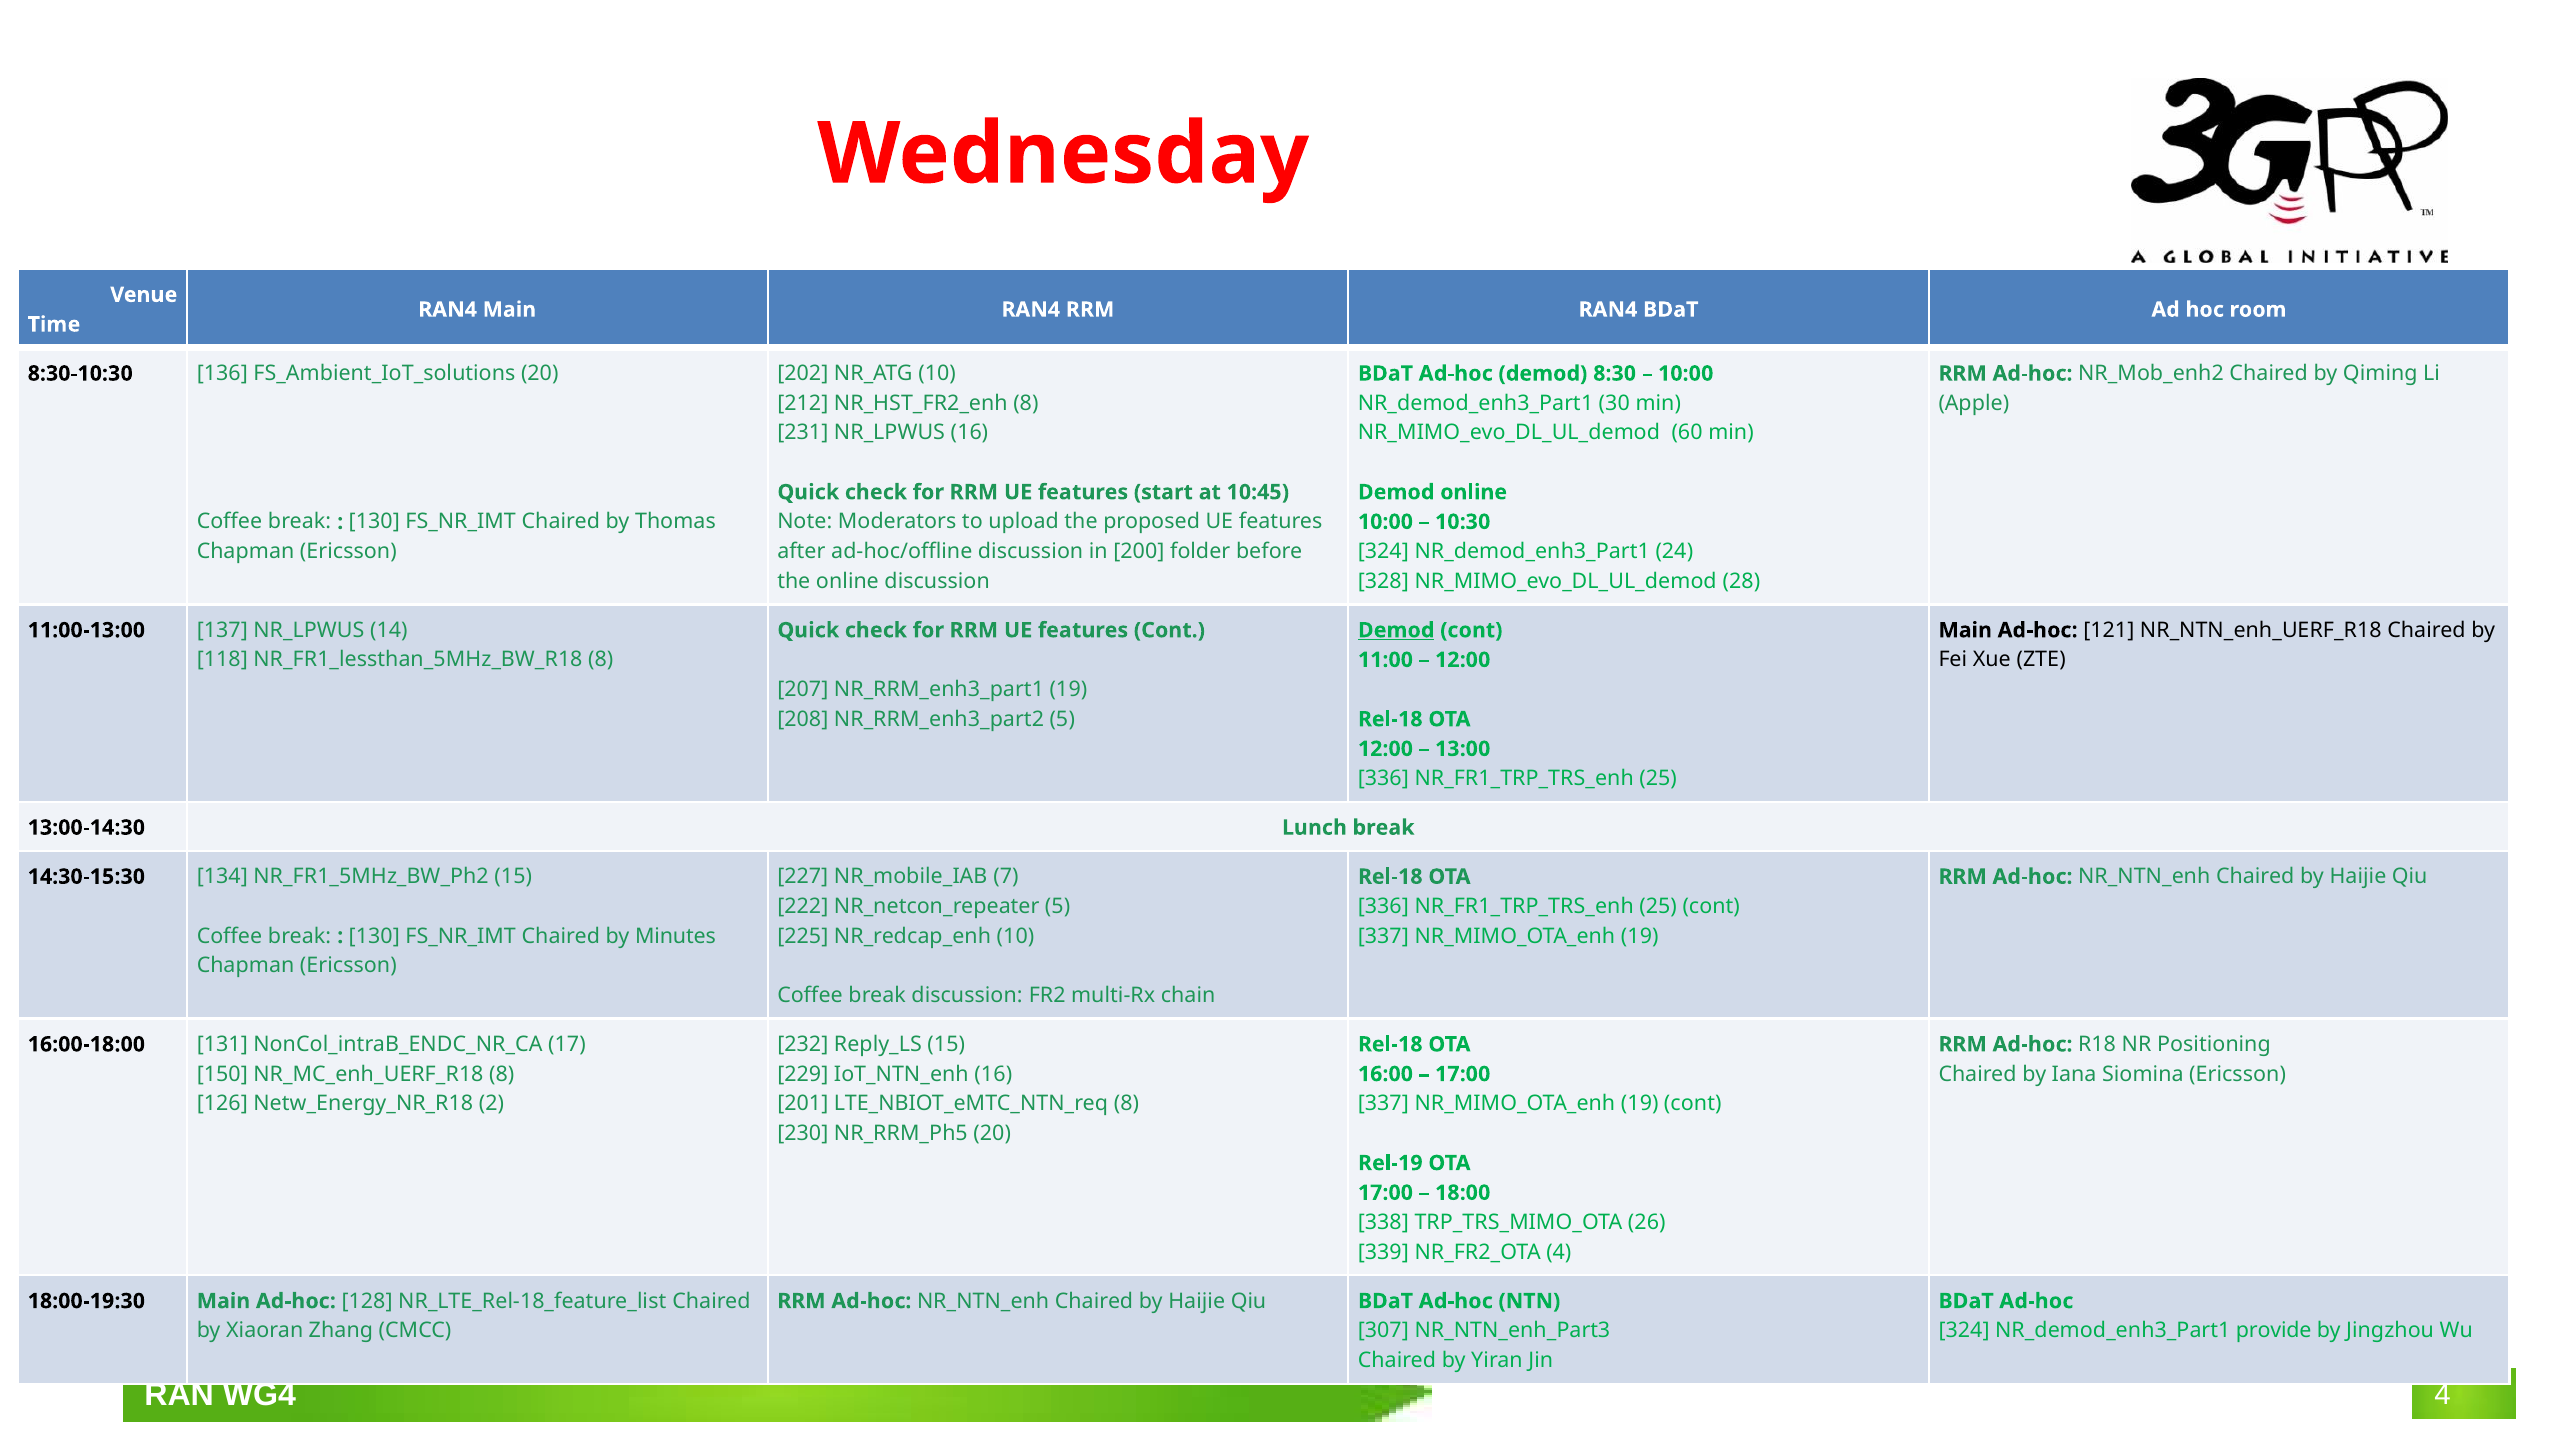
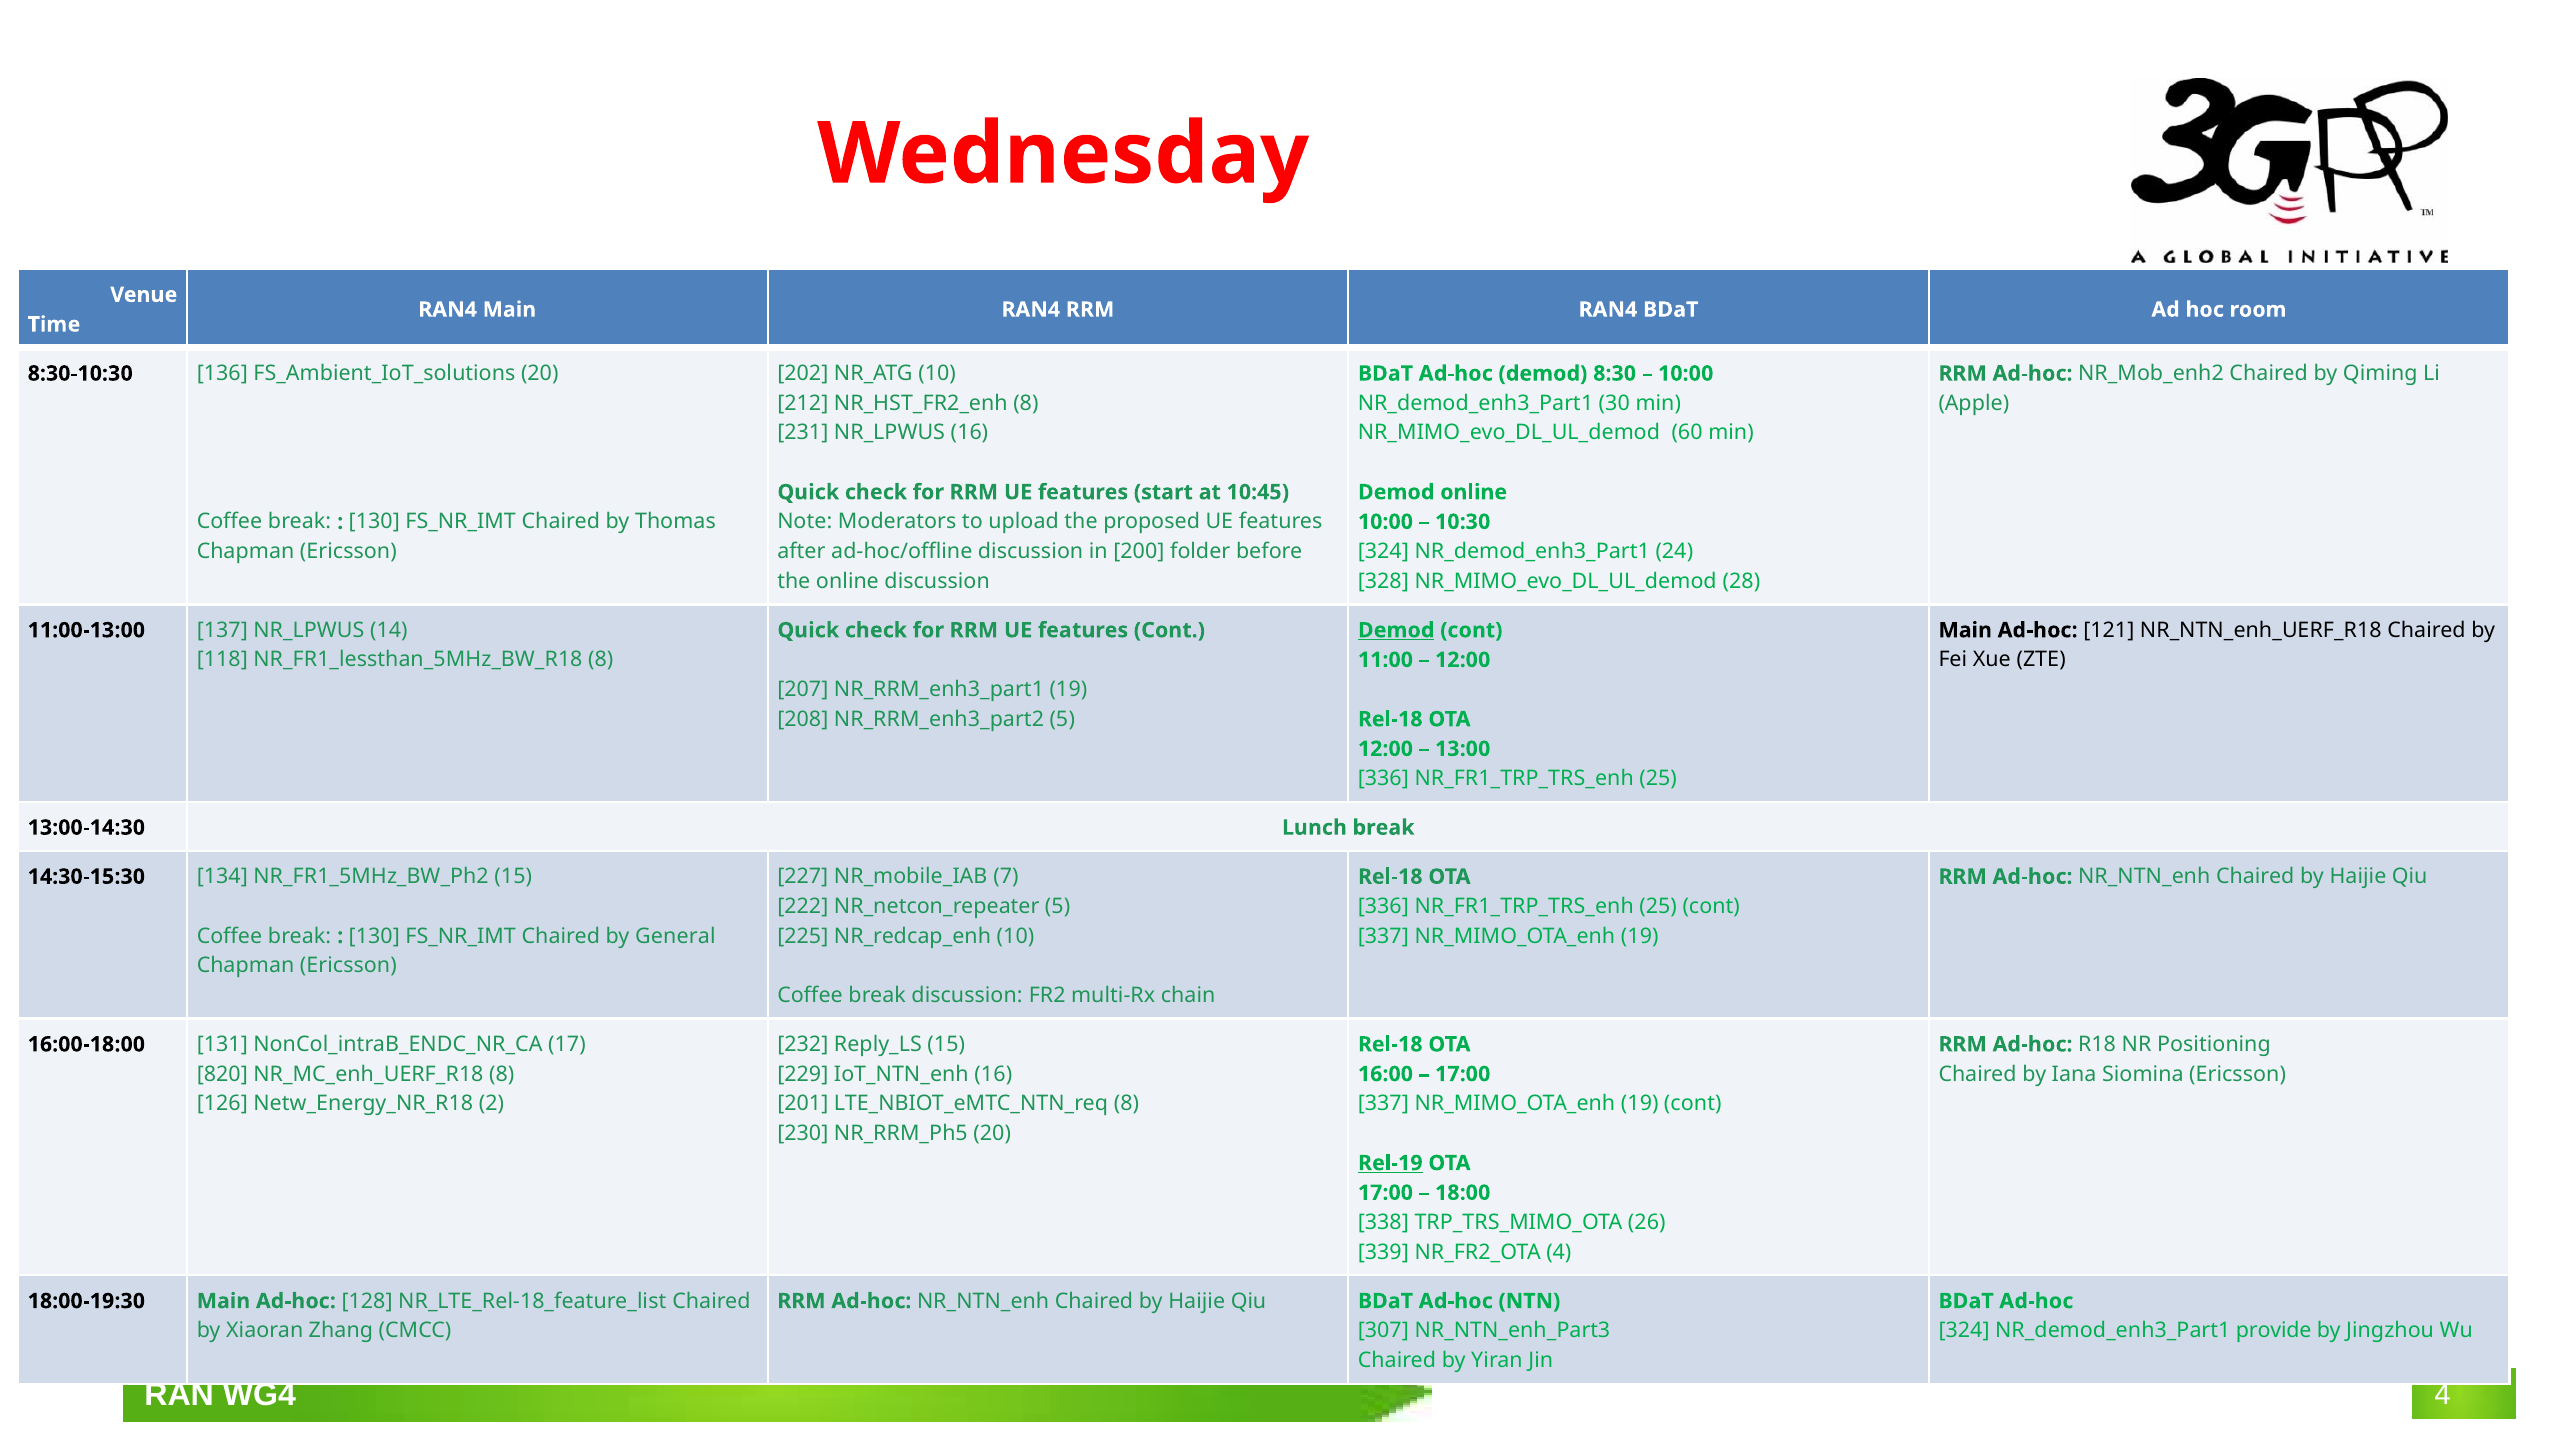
Minutes: Minutes -> General (675, 936)
150: 150 -> 820 (222, 1074)
Rel-19 underline: none -> present (1390, 1163)
